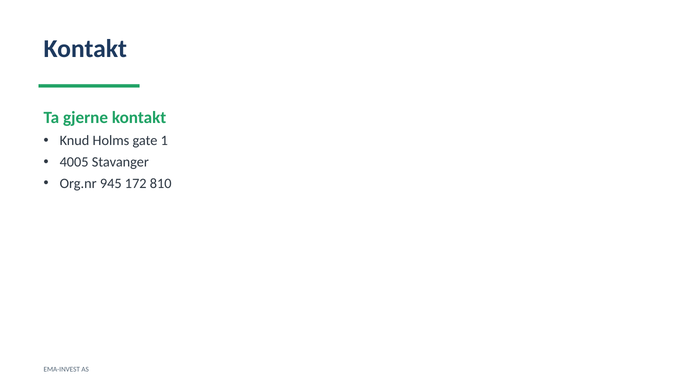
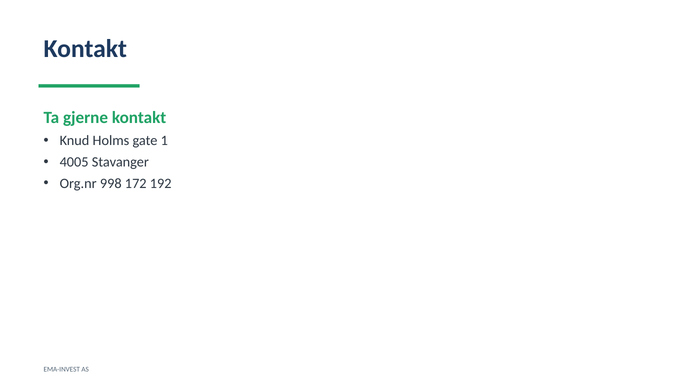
945: 945 -> 998 (111, 184)
810: 810 -> 192 (161, 184)
